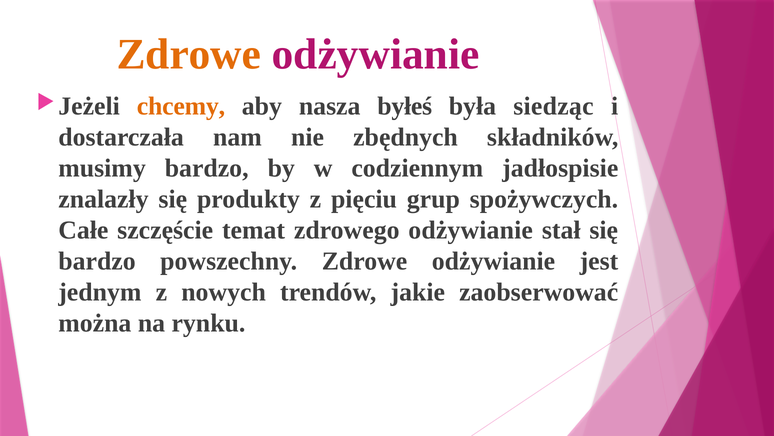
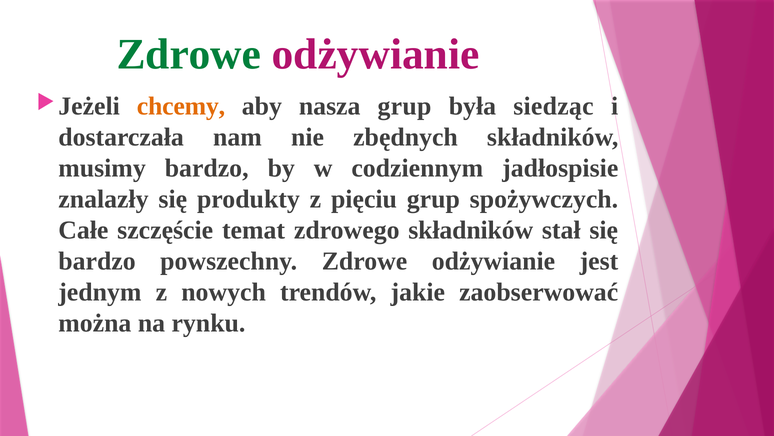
Zdrowe colour: orange -> green (189, 54)
nasza byłeś: byłeś -> grup (404, 106)
zdrowego odżywianie: odżywianie -> składników (471, 230)
